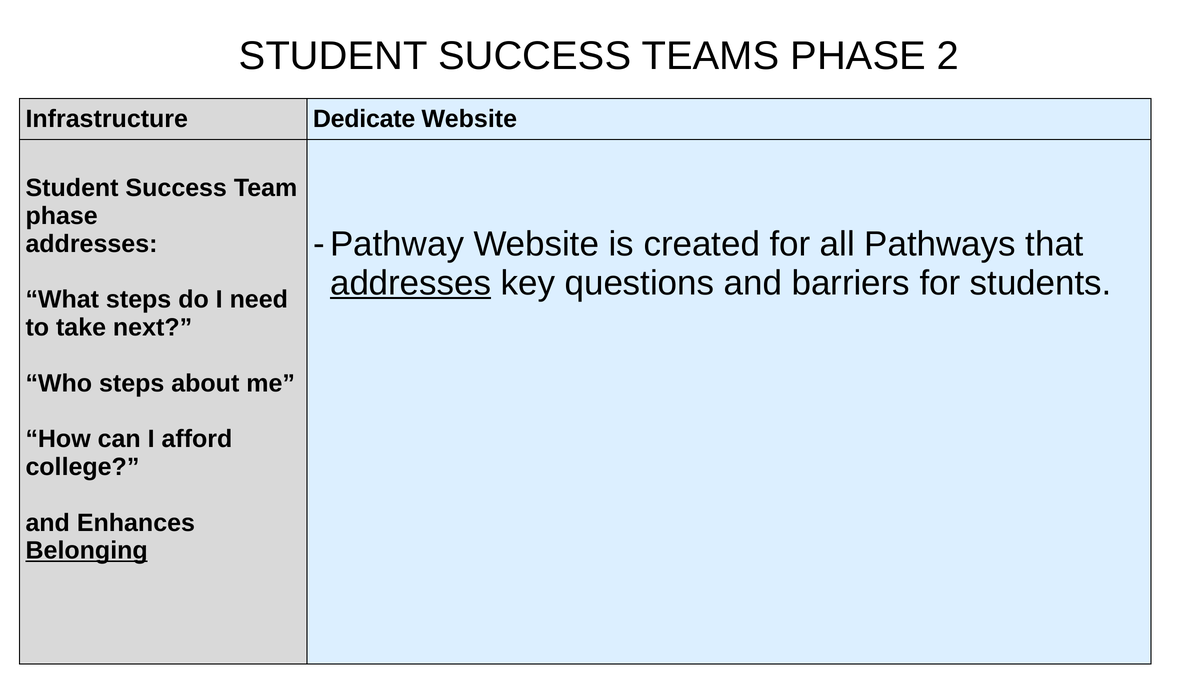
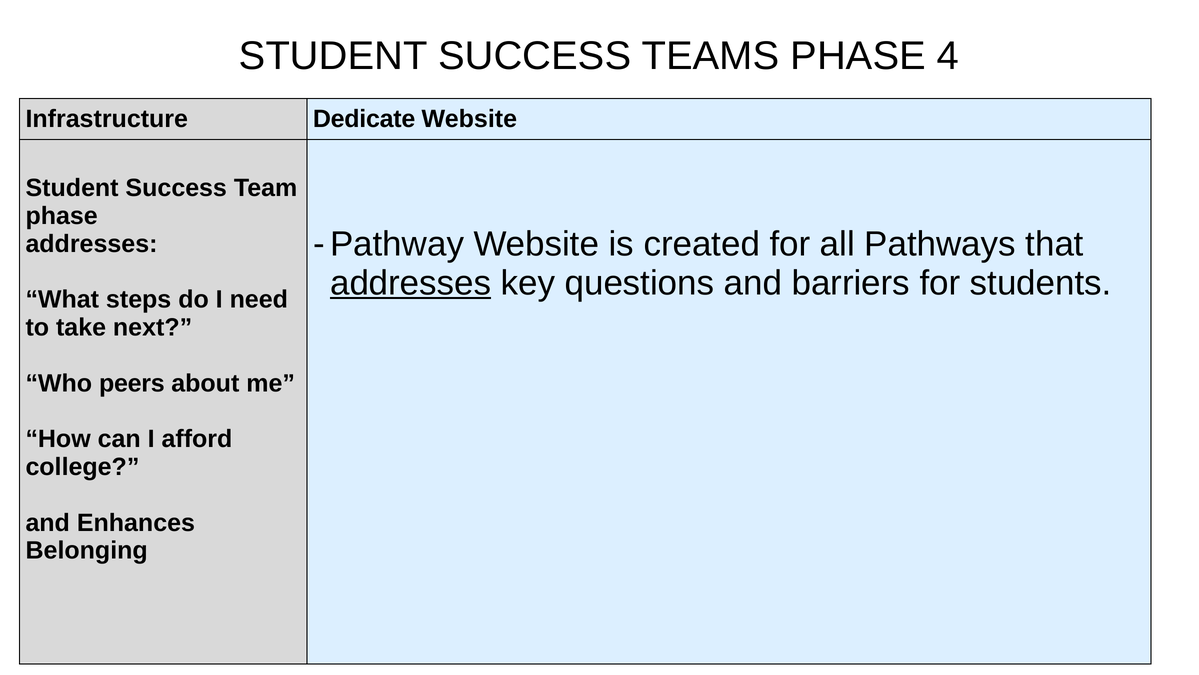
2: 2 -> 4 (948, 56)
Who steps: steps -> peers (132, 383)
Belonging underline: present -> none (87, 550)
